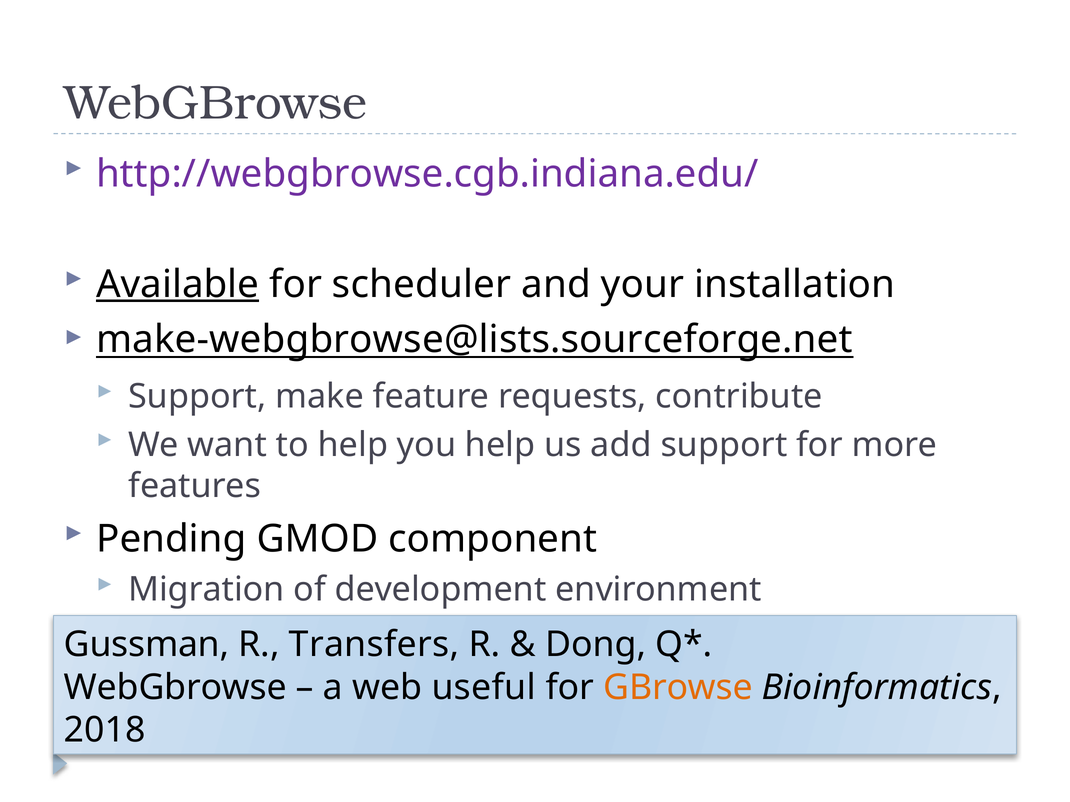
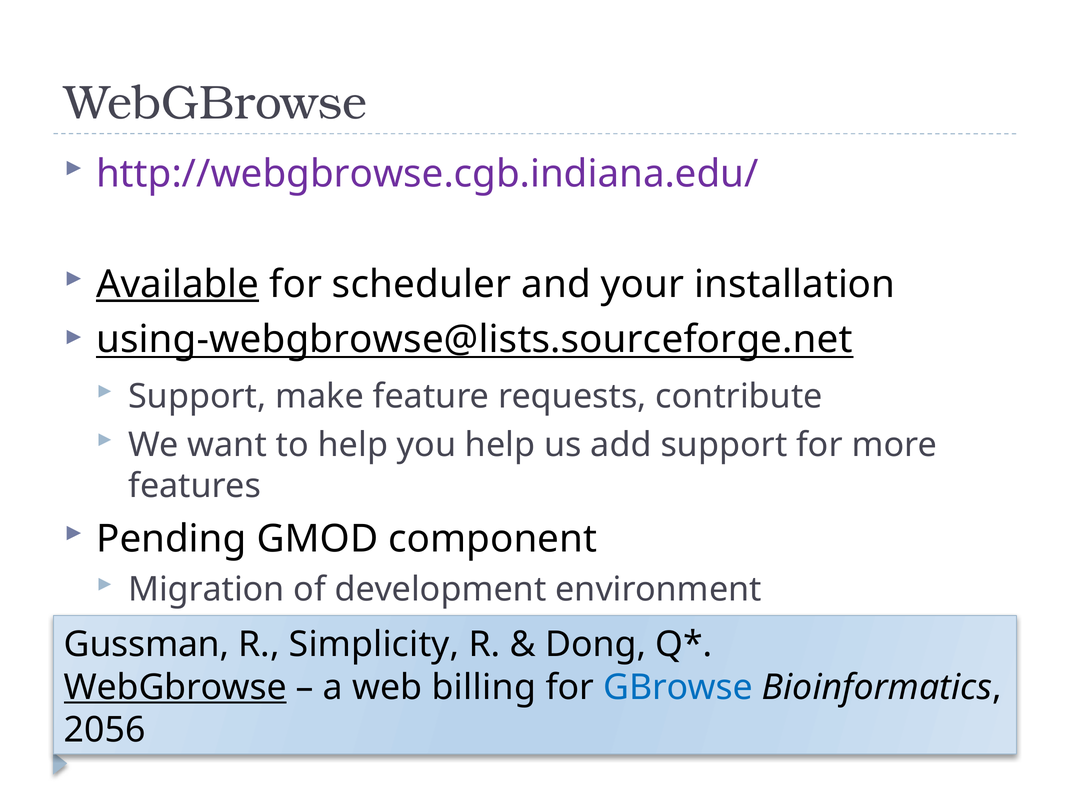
make-webgbrowse@lists.sourceforge.net: make-webgbrowse@lists.sourceforge.net -> using-webgbrowse@lists.sourceforge.net (474, 340)
Transfers: Transfers -> Simplicity (374, 645)
WebGbrowse underline: none -> present (175, 688)
useful: useful -> billing (484, 688)
GBrowse colour: orange -> blue (678, 688)
2018: 2018 -> 2056 (105, 731)
